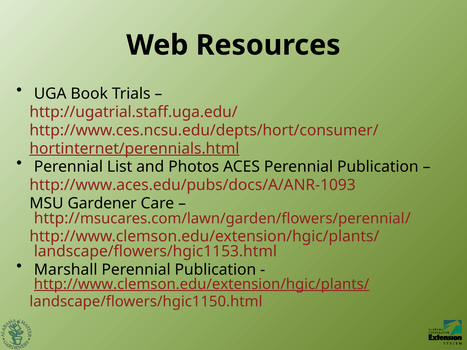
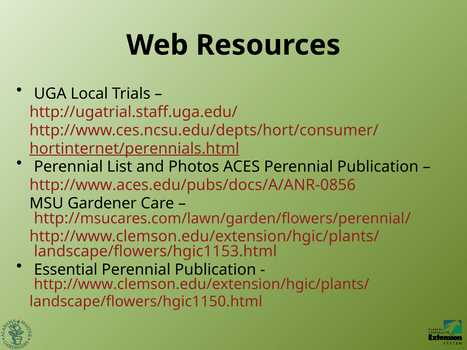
Book: Book -> Local (89, 94)
http://www.aces.edu/pubs/docs/A/ANR-1093: http://www.aces.edu/pubs/docs/A/ANR-1093 -> http://www.aces.edu/pubs/docs/A/ANR-0856 (193, 185)
Marshall: Marshall -> Essential (66, 270)
http://www.clemson.edu/extension/hgic/plants/ underline: present -> none (202, 284)
